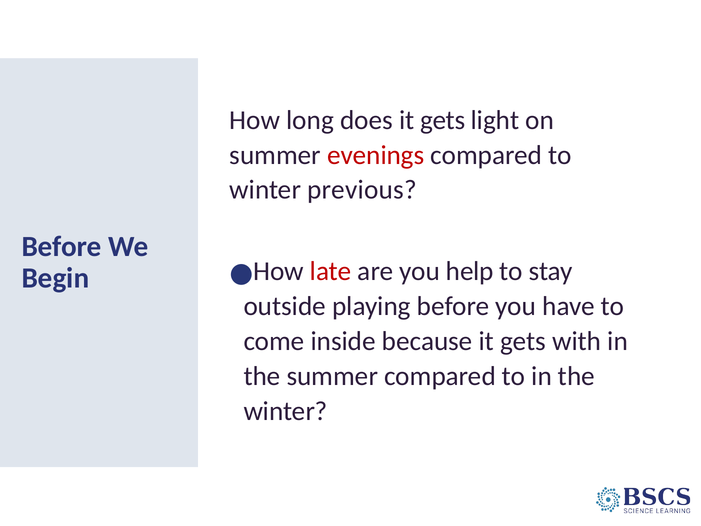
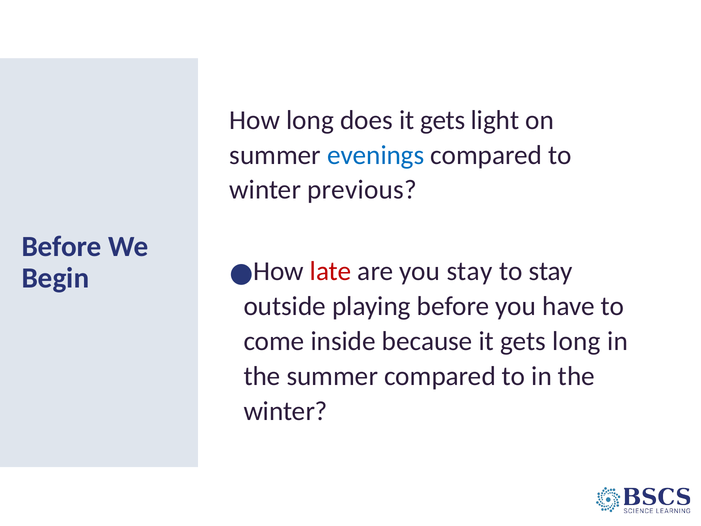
evenings colour: red -> blue (376, 155)
you help: help -> stay (469, 271)
gets with: with -> long (577, 341)
